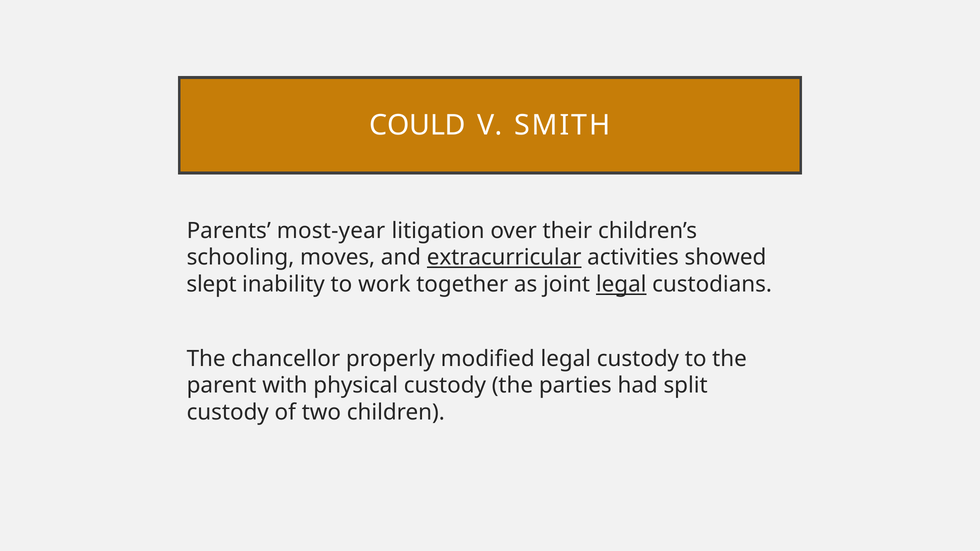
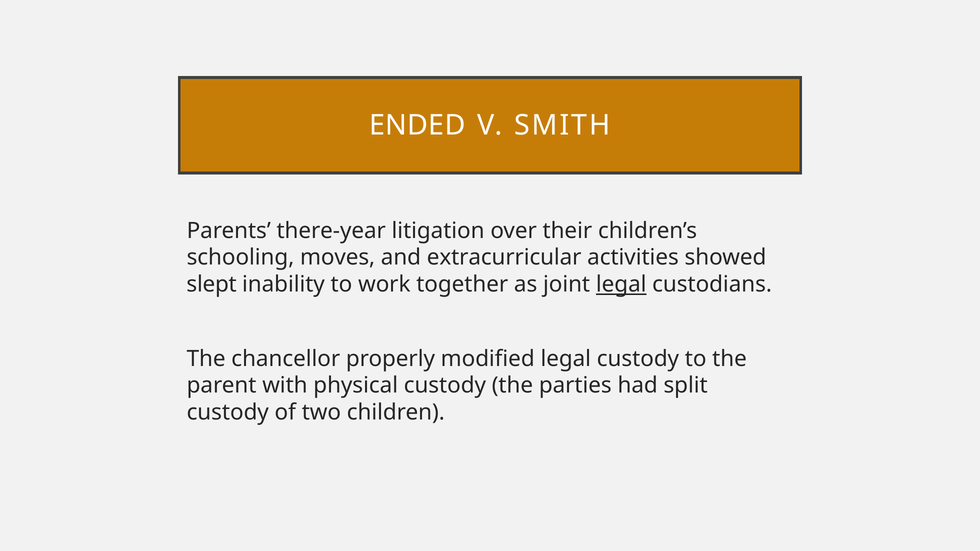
COULD: COULD -> ENDED (417, 125)
most-year: most-year -> there-year (331, 231)
extracurricular underline: present -> none (504, 258)
